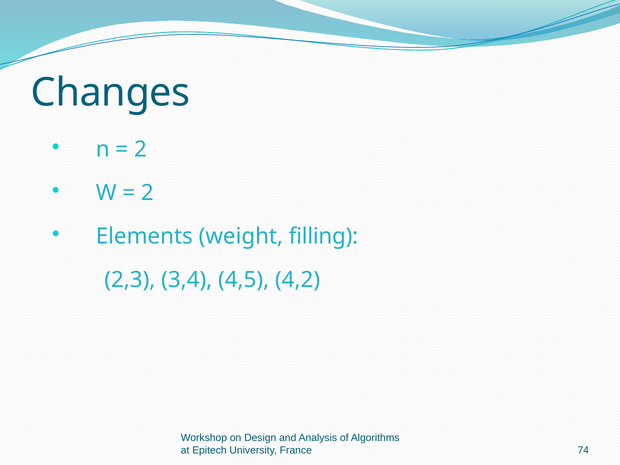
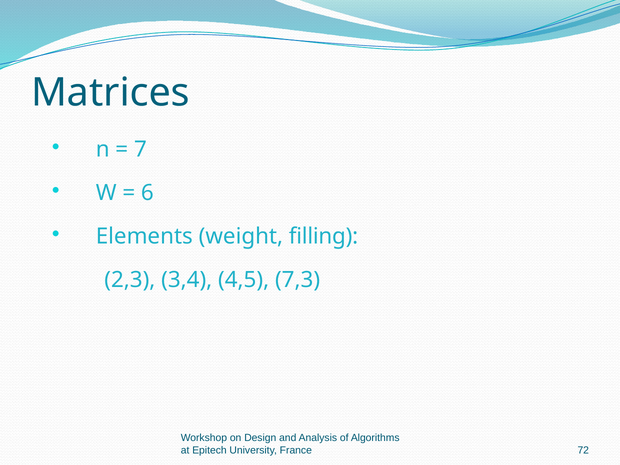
Changes: Changes -> Matrices (110, 93)
2: 2 -> 7 (140, 149)
2: 2 -> 6 (147, 193)
4,2: 4,2 -> 7,3 (298, 280)
74: 74 -> 72 (583, 450)
